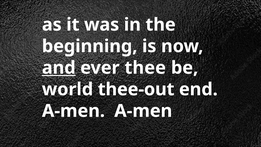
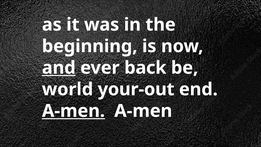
thee: thee -> back (145, 68)
thee-out: thee-out -> your-out (136, 89)
A-men underline: none -> present (73, 111)
